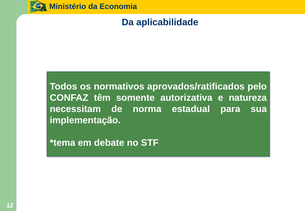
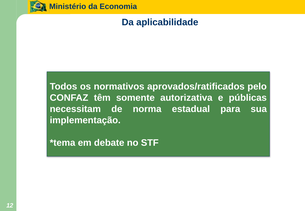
natureza: natureza -> públicas (248, 98)
